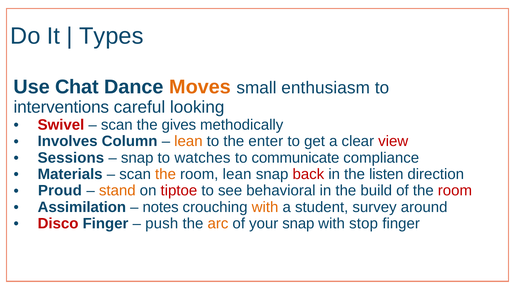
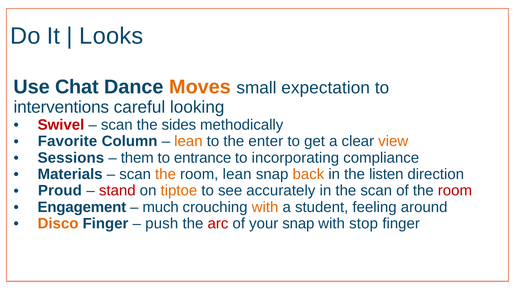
Types: Types -> Looks (111, 36)
enthusiasm: enthusiasm -> expectation (326, 88)
gives: gives -> sides (179, 125)
Involves: Involves -> Favorite (68, 141)
view colour: red -> orange (393, 141)
snap: snap -> them (137, 158)
watches: watches -> entrance (203, 158)
communicate: communicate -> incorporating (295, 158)
back colour: red -> orange (308, 174)
stand colour: orange -> red (117, 190)
tiptoe colour: red -> orange (179, 190)
behavioral: behavioral -> accurately (281, 190)
the build: build -> scan (376, 190)
Assimilation: Assimilation -> Engagement (82, 207)
notes: notes -> much (161, 207)
survey: survey -> feeling (375, 207)
Disco colour: red -> orange (58, 223)
arc colour: orange -> red (218, 223)
